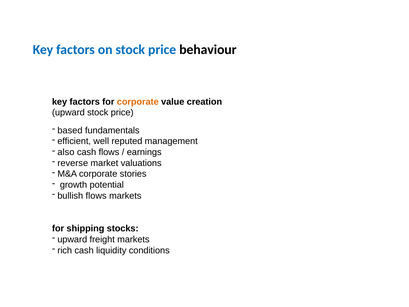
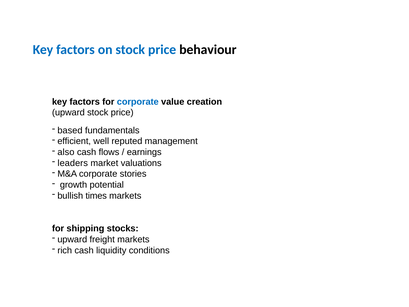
corporate colour: orange -> blue (138, 102)
reverse: reverse -> leaders (73, 163)
bullish flows: flows -> times (96, 196)
